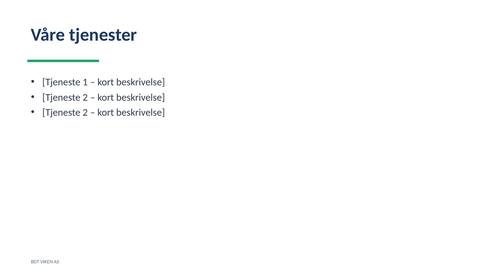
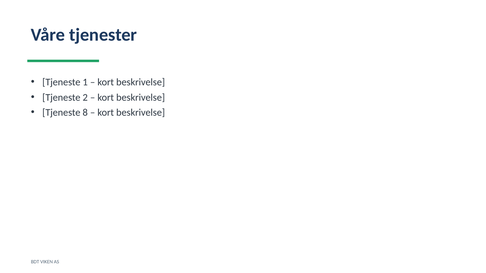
2: 2 -> 8 (85, 113)
